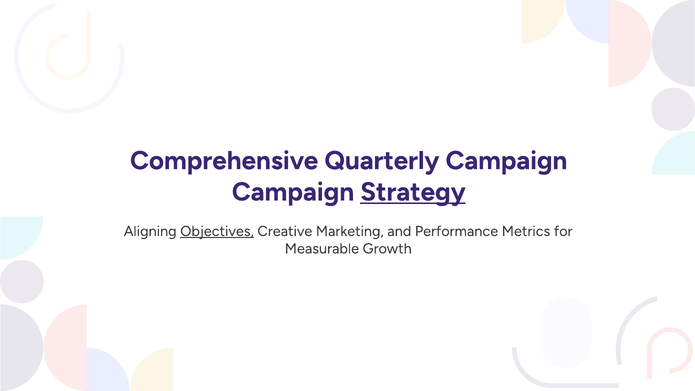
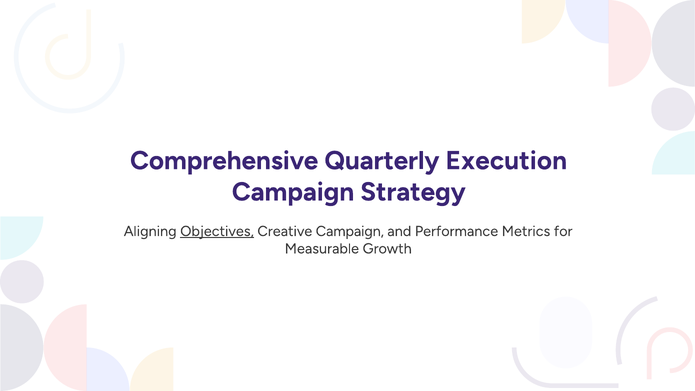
Quarterly Campaign: Campaign -> Execution (506, 161)
Strategy underline: present -> none (413, 192)
Creative Marketing: Marketing -> Campaign (350, 231)
